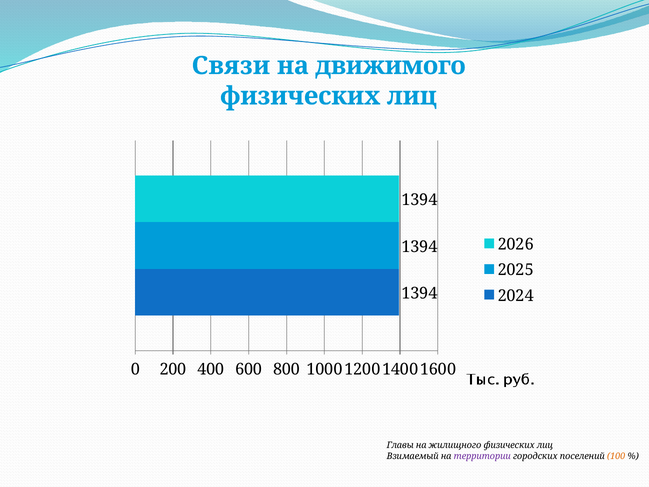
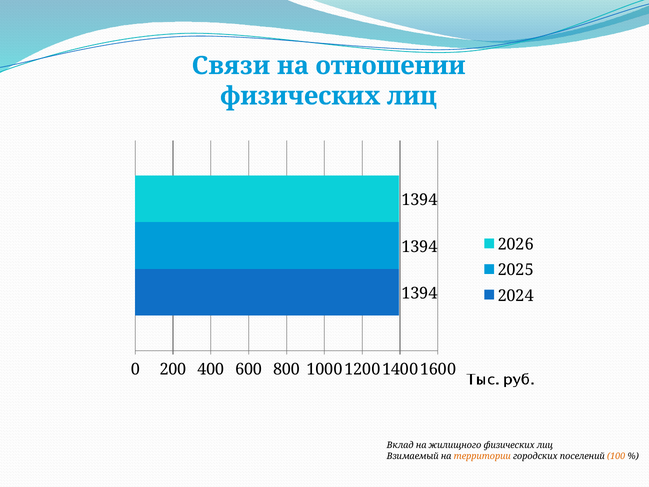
движимого: движимого -> отношении (390, 66)
Главы: Главы -> Вклад (400, 445)
территории colour: purple -> orange (482, 456)
